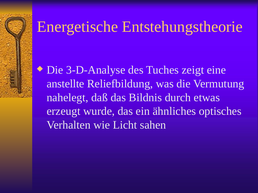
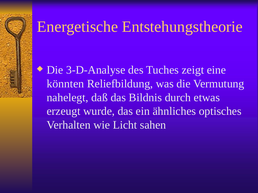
anstellte: anstellte -> könnten (65, 84)
